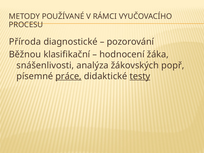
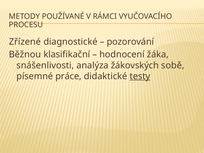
Příroda: Příroda -> Zřízené (25, 42)
popř: popř -> sobě (173, 65)
práce underline: present -> none (68, 76)
